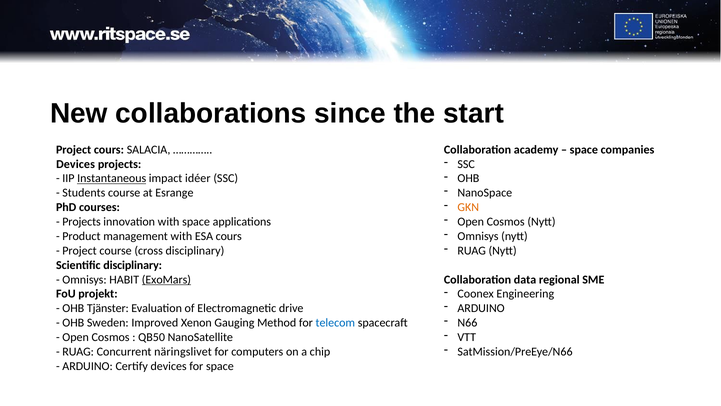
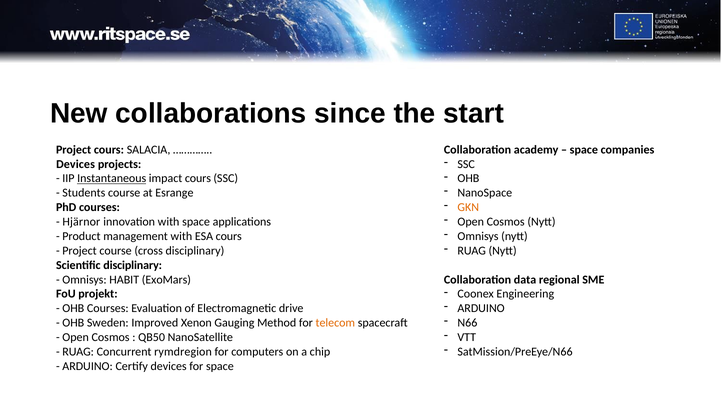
impact idéer: idéer -> cours (198, 178)
Projects: Projects -> Hjärnor (81, 222)
ExoMars underline: present -> none (166, 279)
OHB Tjänster: Tjänster -> Courses (108, 308)
telecom colour: blue -> orange (335, 323)
näringslivet: näringslivet -> rymdregion (183, 351)
